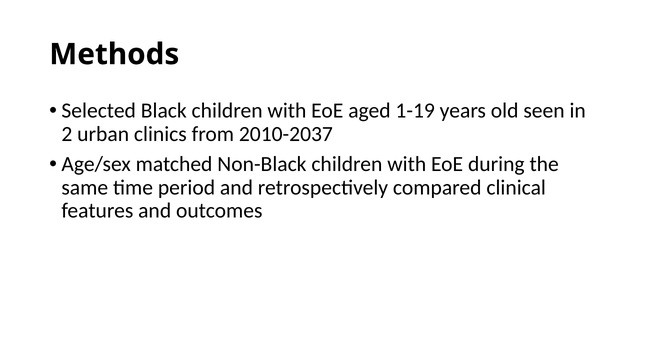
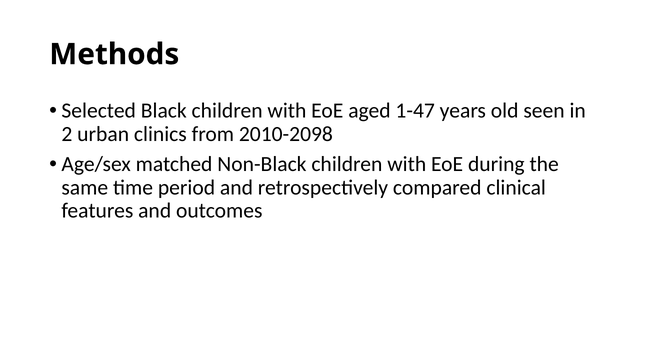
1-19: 1-19 -> 1-47 (415, 111)
2010-2037: 2010-2037 -> 2010-2098 (286, 134)
